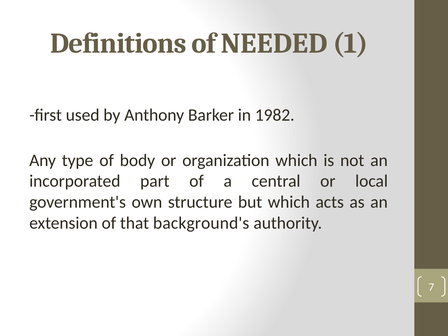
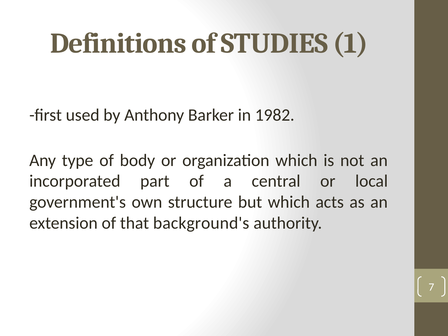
NEEDED: NEEDED -> STUDIES (274, 43)
